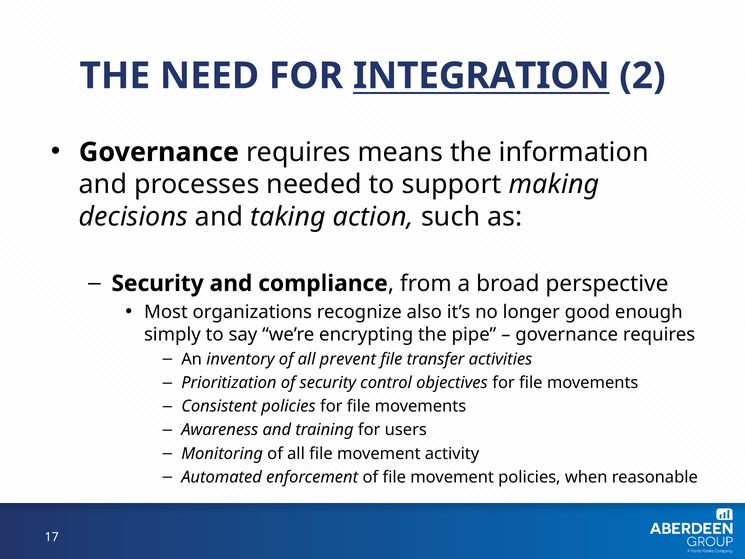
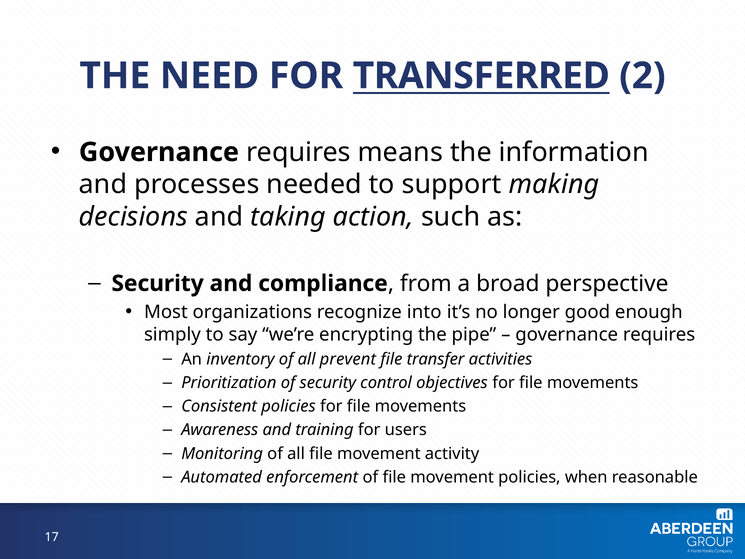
INTEGRATION: INTEGRATION -> TRANSFERRED (481, 76)
also: also -> into (424, 312)
